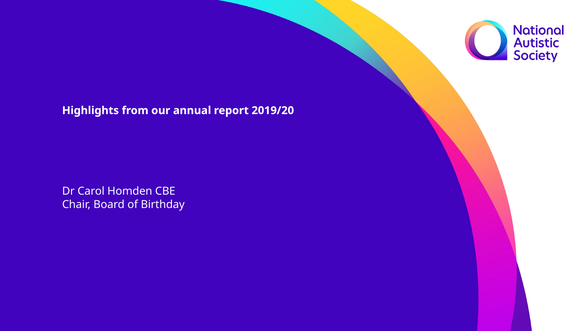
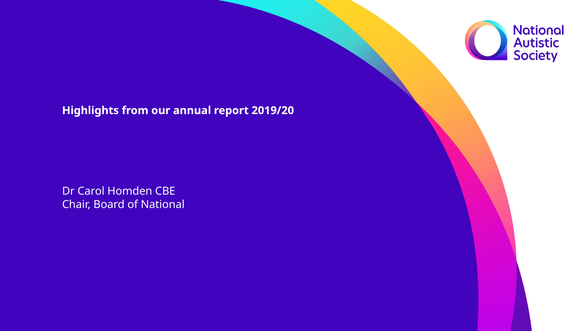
Birthday: Birthday -> National (163, 204)
